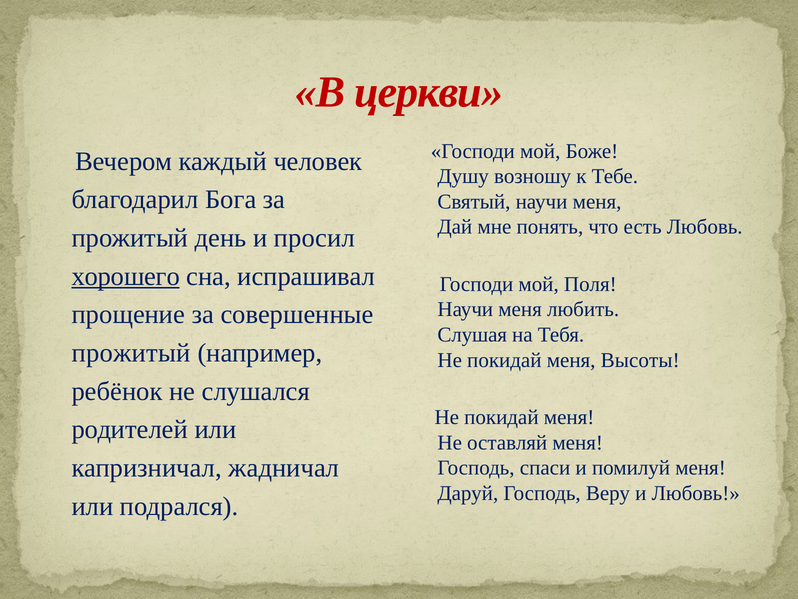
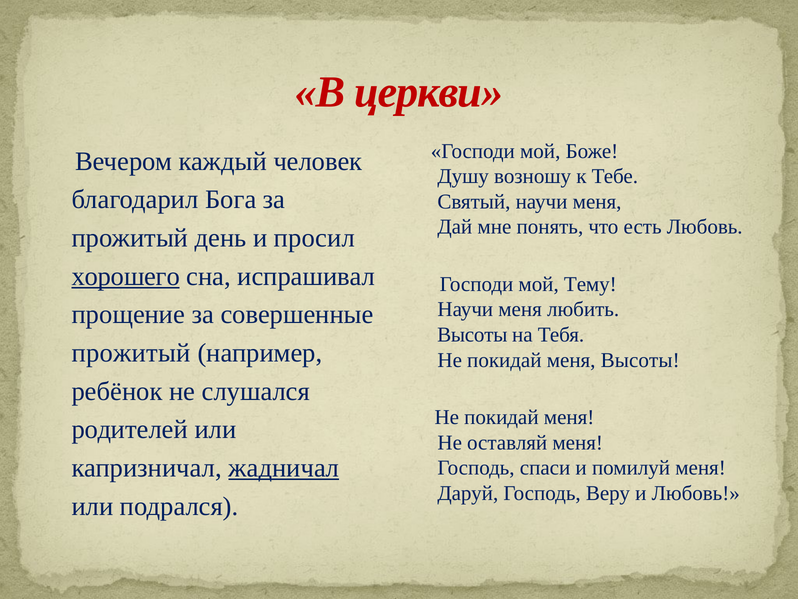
Поля: Поля -> Тему (590, 284)
Слушая: Слушая -> Высоты (472, 334)
жадничал underline: none -> present (284, 468)
